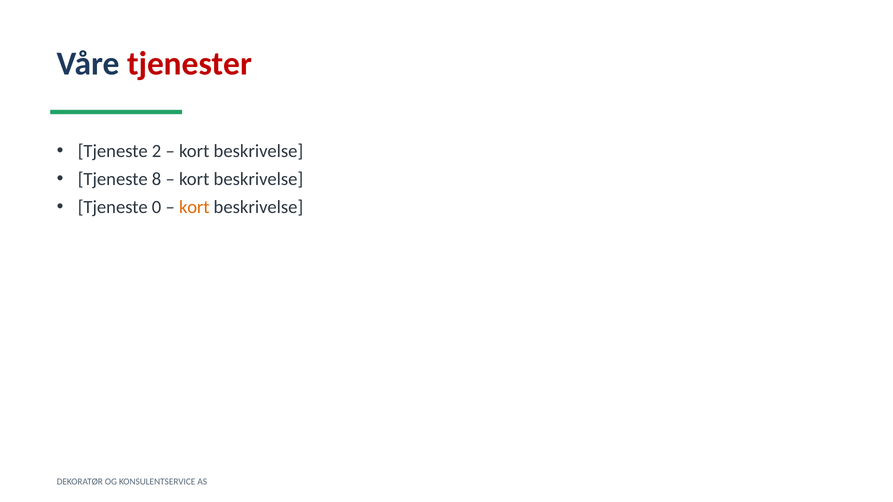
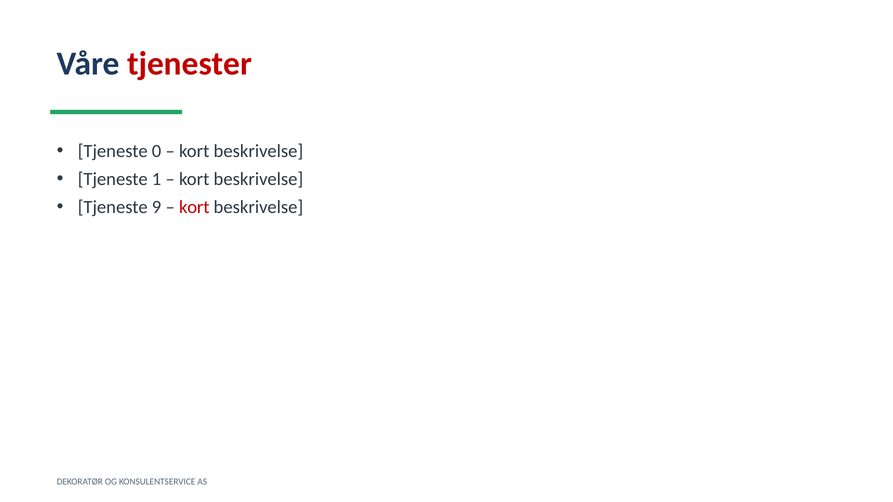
2: 2 -> 0 (157, 151)
8: 8 -> 1 (157, 179)
0: 0 -> 9 (157, 207)
kort colour: orange -> red (194, 207)
